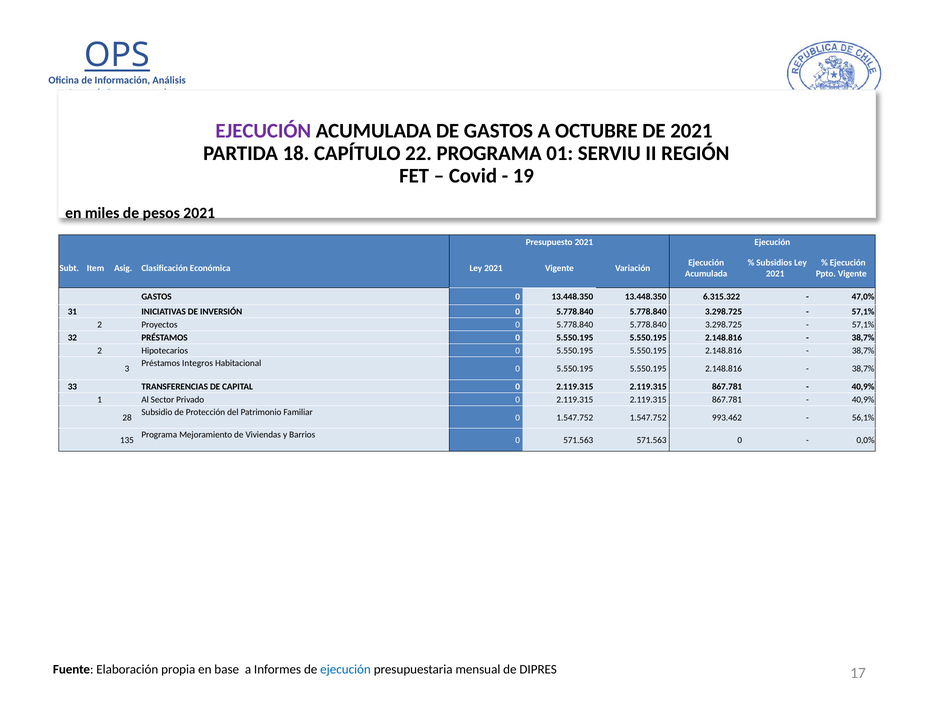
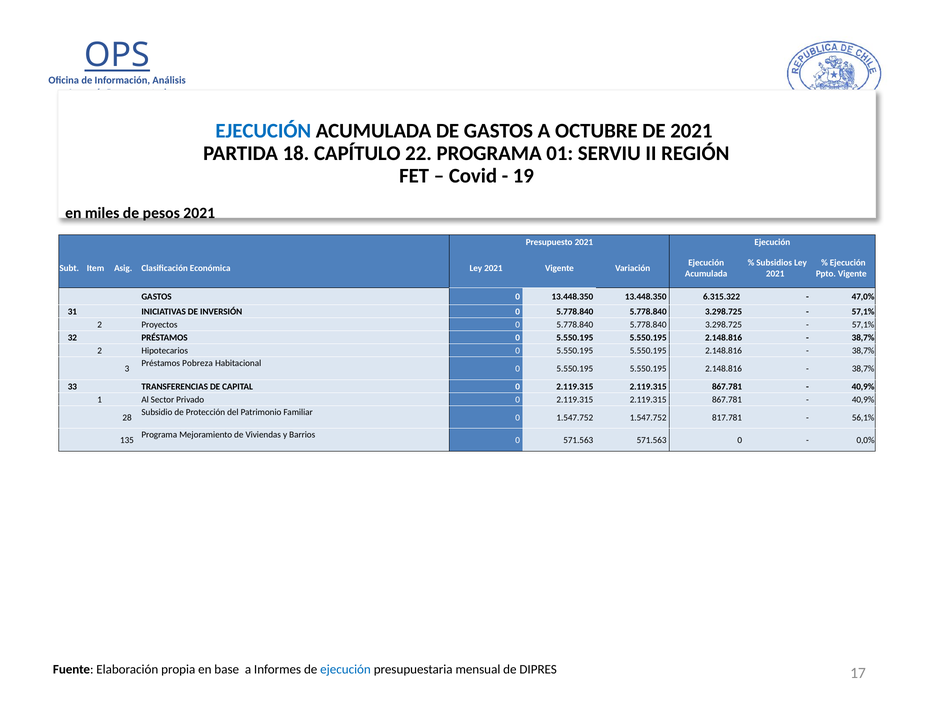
EJECUCIÓN colour: purple -> blue (263, 131)
Integros: Integros -> Pobreza (197, 363)
993.462: 993.462 -> 817.781 (727, 418)
